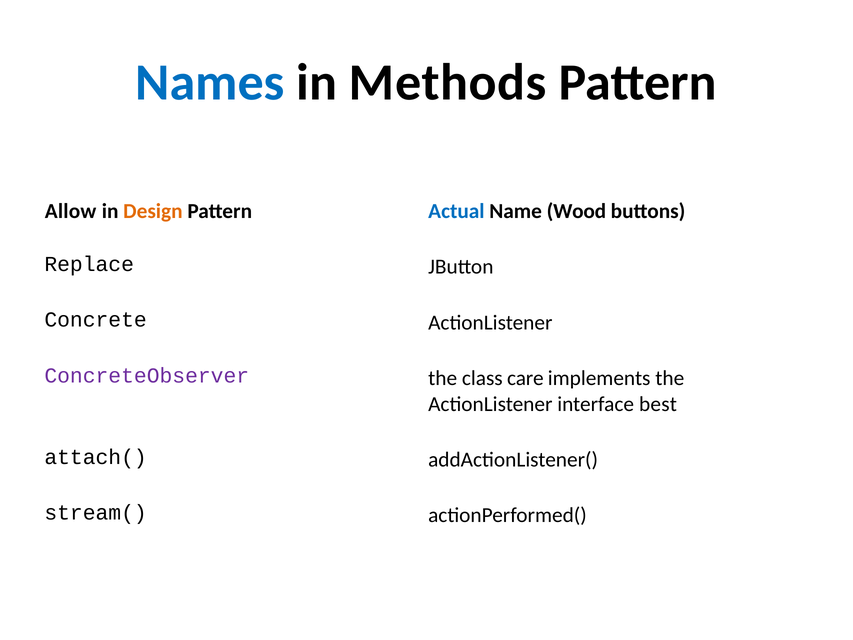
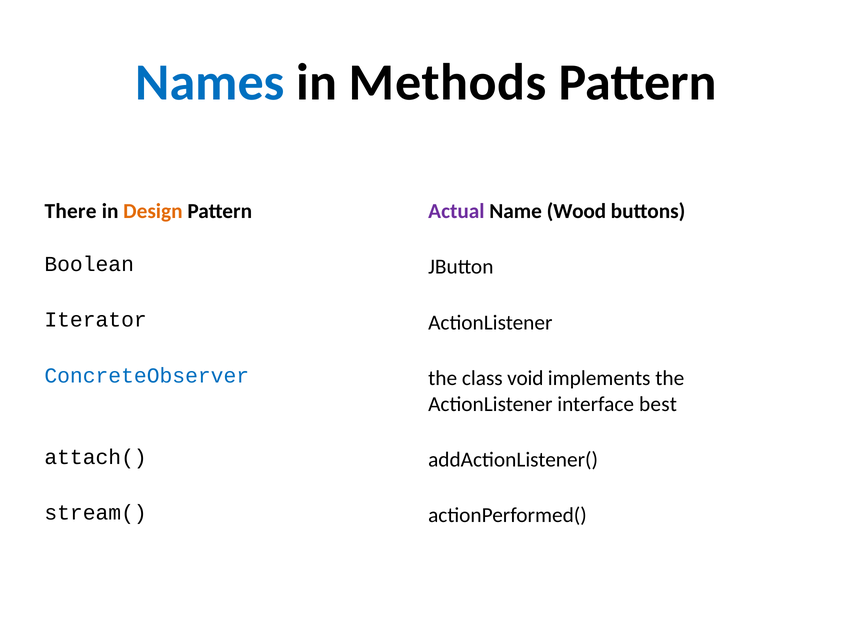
Allow: Allow -> There (71, 211)
Actual colour: blue -> purple (456, 211)
Replace: Replace -> Boolean (89, 264)
Concrete: Concrete -> Iterator (96, 320)
ConcreteObserver colour: purple -> blue (147, 375)
care: care -> void (525, 378)
